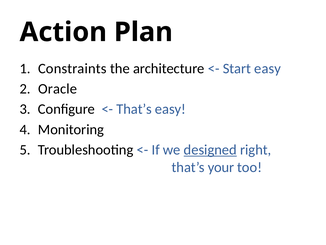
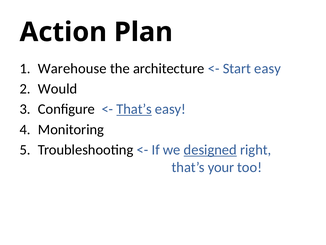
Constraints: Constraints -> Warehouse (72, 68)
Oracle: Oracle -> Would (58, 89)
That’s underline: none -> present (134, 109)
